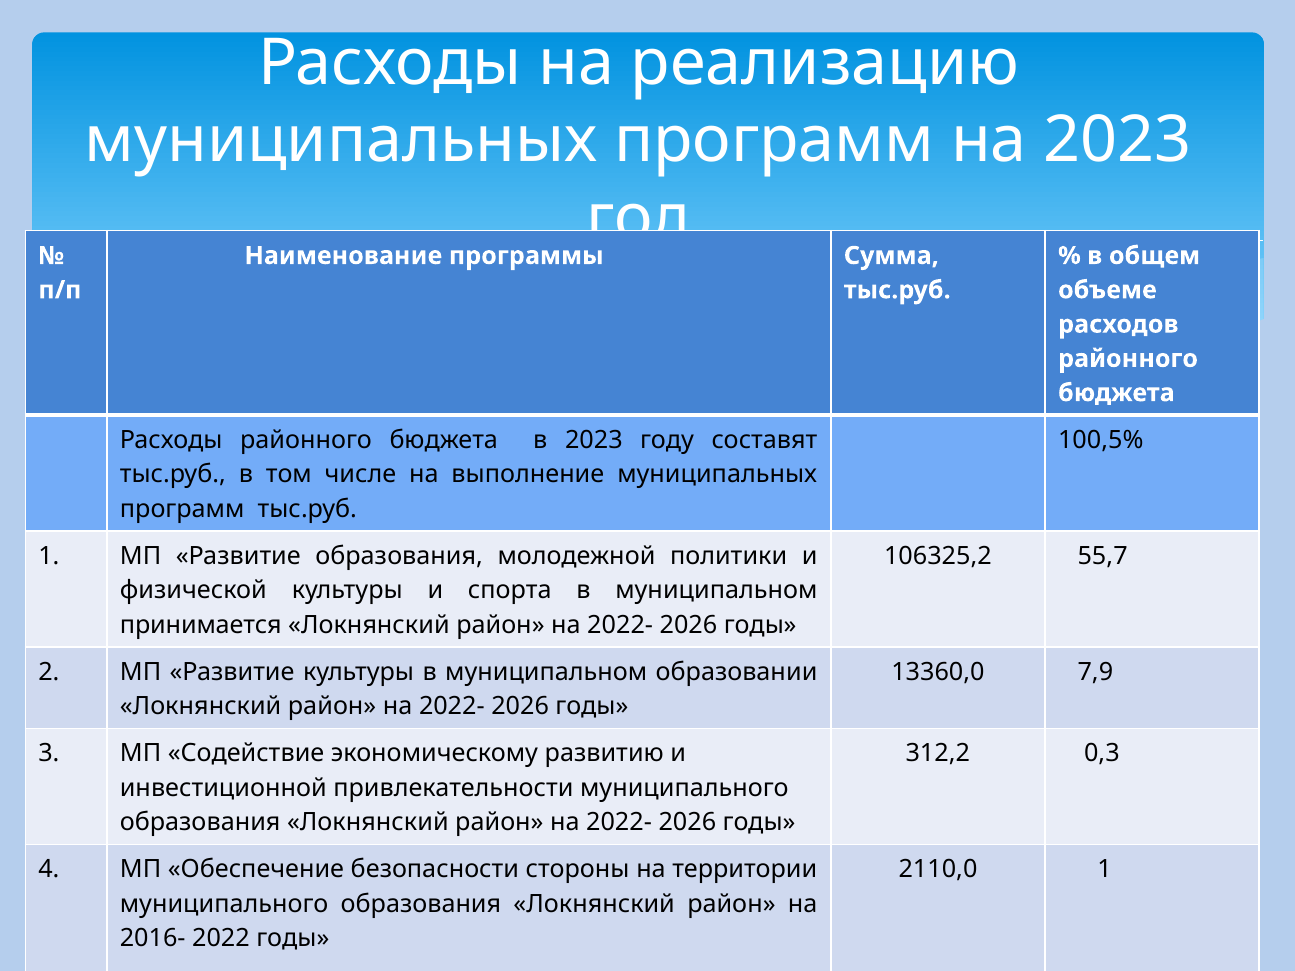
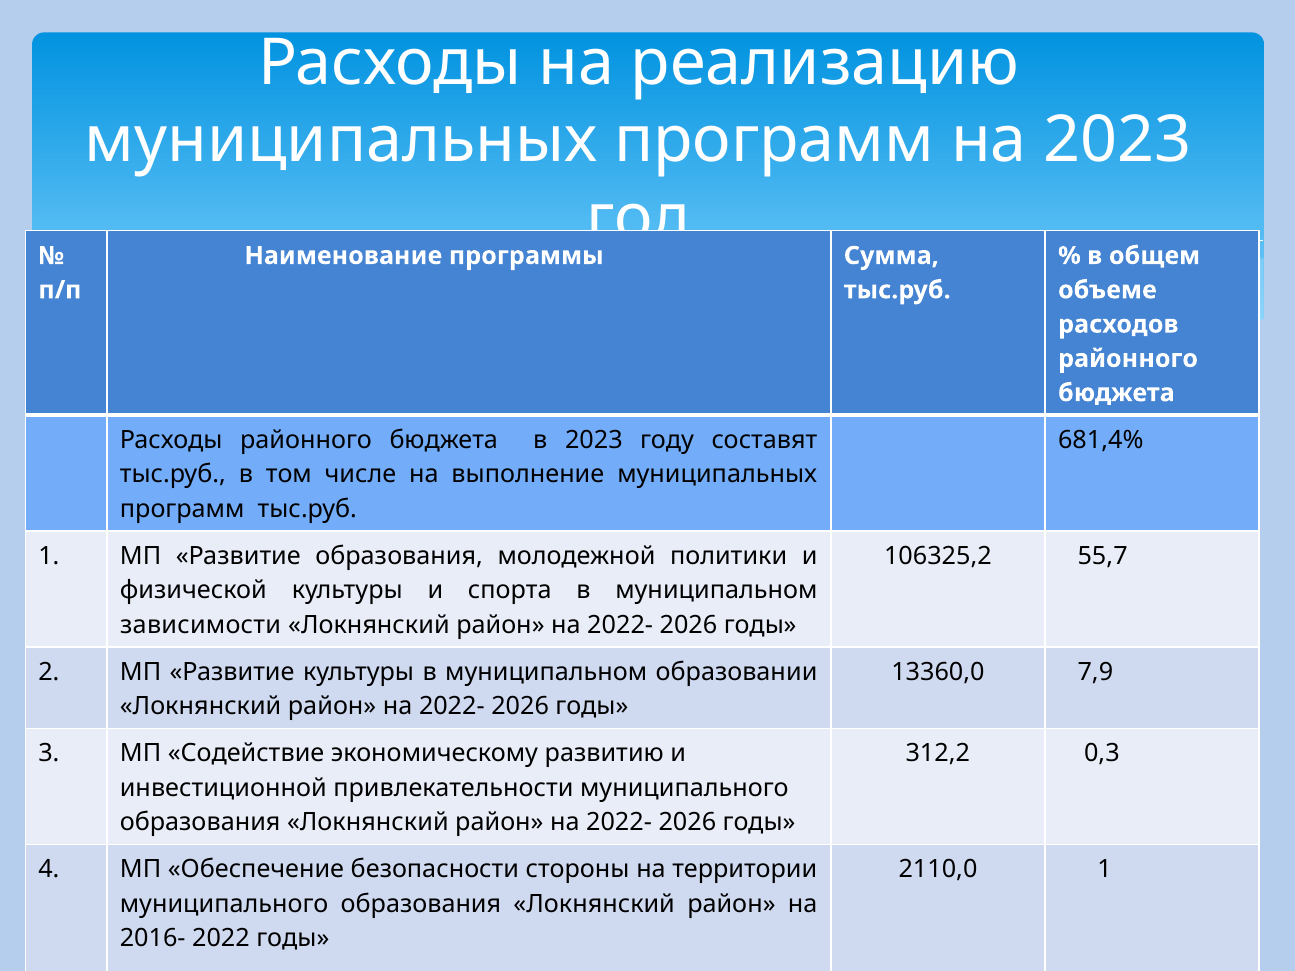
100,5%: 100,5% -> 681,4% (1101, 440)
принимается: принимается -> зависимости (201, 625)
